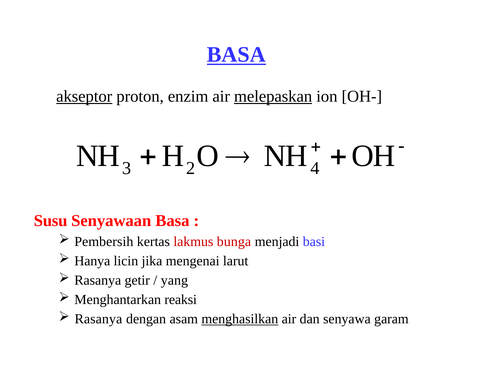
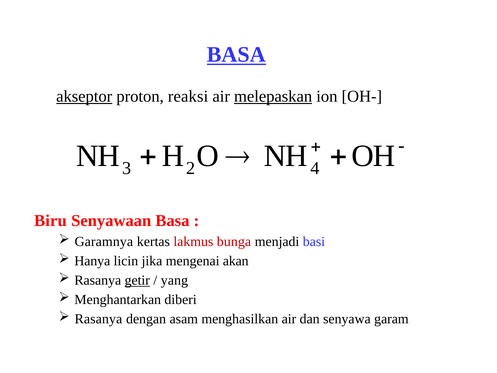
enzim: enzim -> reaksi (188, 96)
Susu: Susu -> Biru (50, 221)
Pembersih: Pembersih -> Garamnya (104, 241)
larut: larut -> akan (236, 261)
getir underline: none -> present (137, 280)
reaksi: reaksi -> diberi (181, 299)
menghasilkan underline: present -> none (240, 319)
